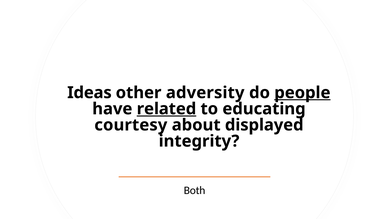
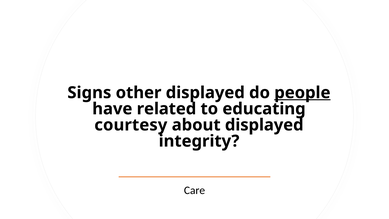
Ideas: Ideas -> Signs (89, 93)
other adversity: adversity -> displayed (205, 93)
related underline: present -> none (166, 109)
Both: Both -> Care (194, 190)
